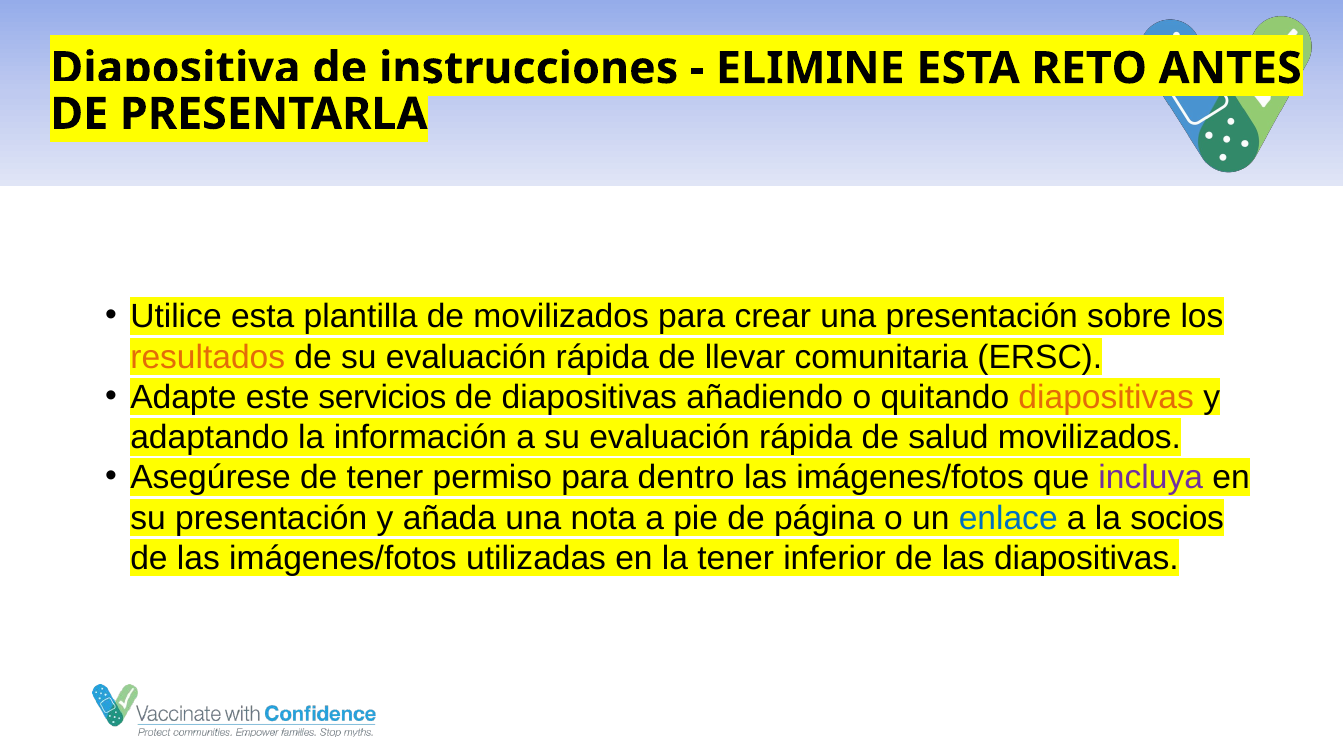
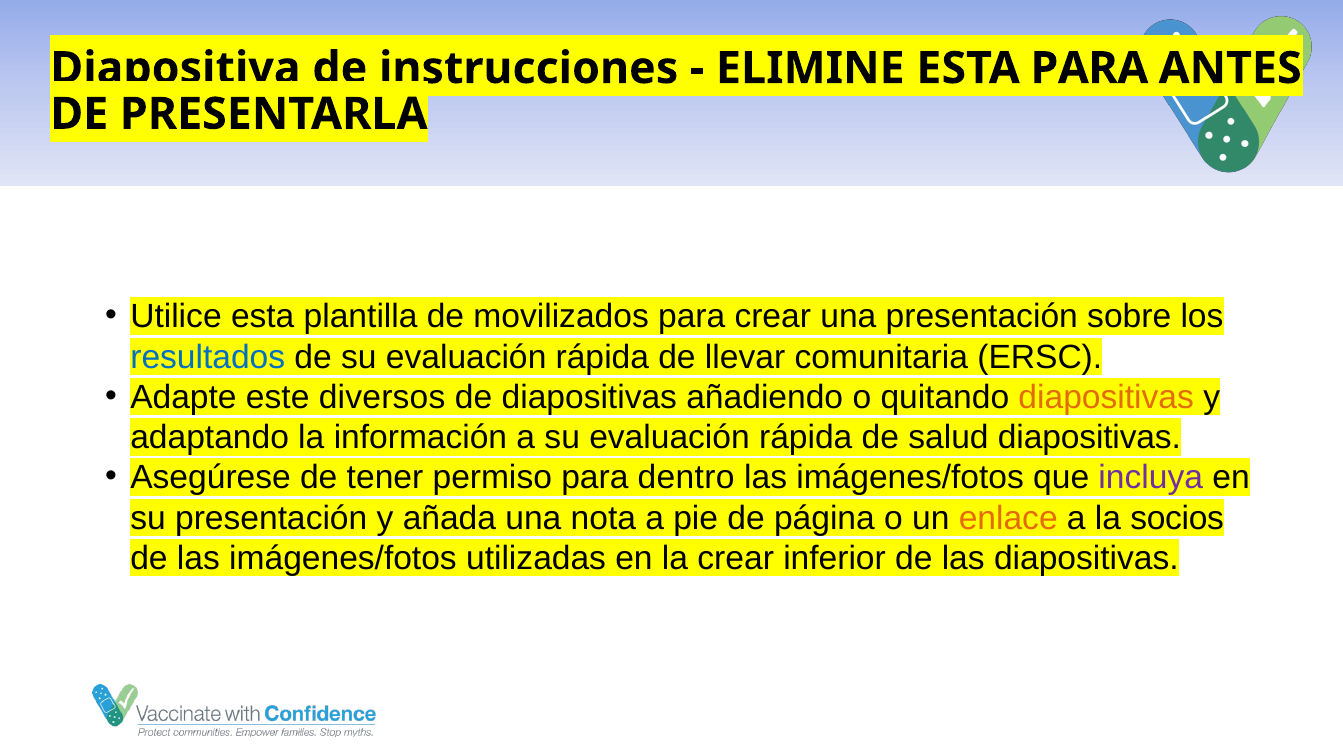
ESTA RETO: RETO -> PARA (1089, 68)
resultados colour: orange -> blue (208, 357)
servicios: servicios -> diversos (382, 397)
salud movilizados: movilizados -> diapositivas (1089, 438)
enlace colour: blue -> orange (1008, 518)
la tener: tener -> crear (736, 559)
